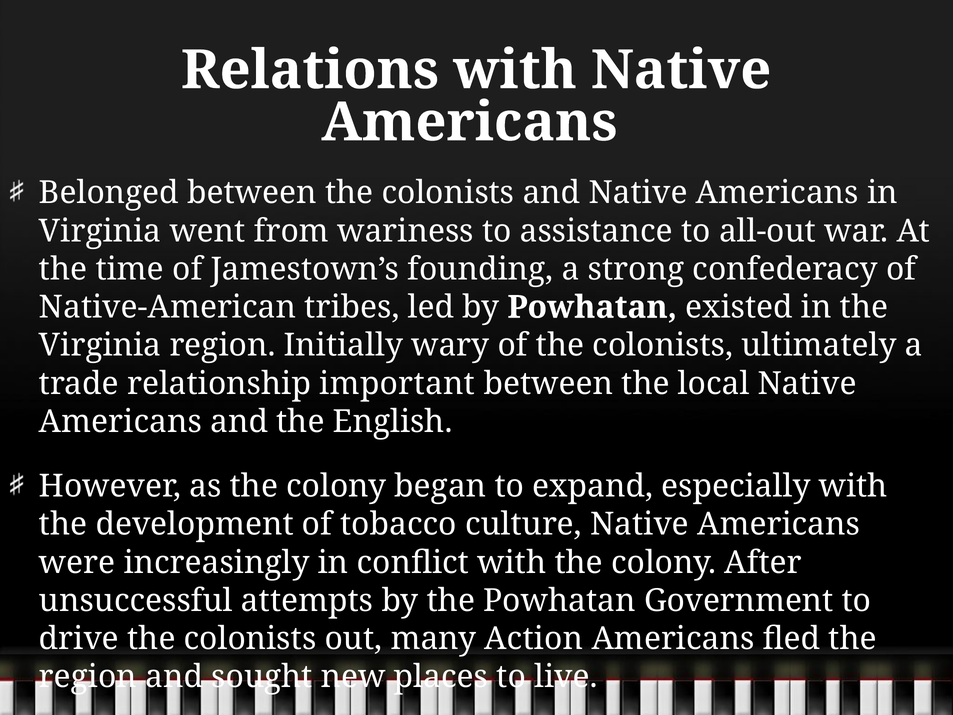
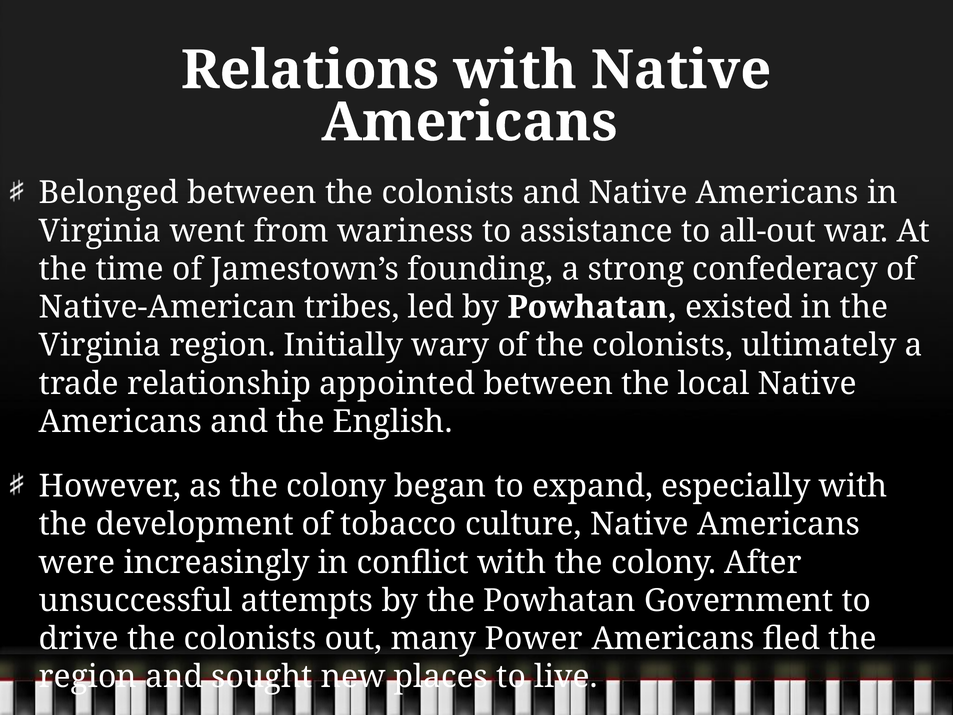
important: important -> appointed (397, 383)
Action: Action -> Power (534, 639)
